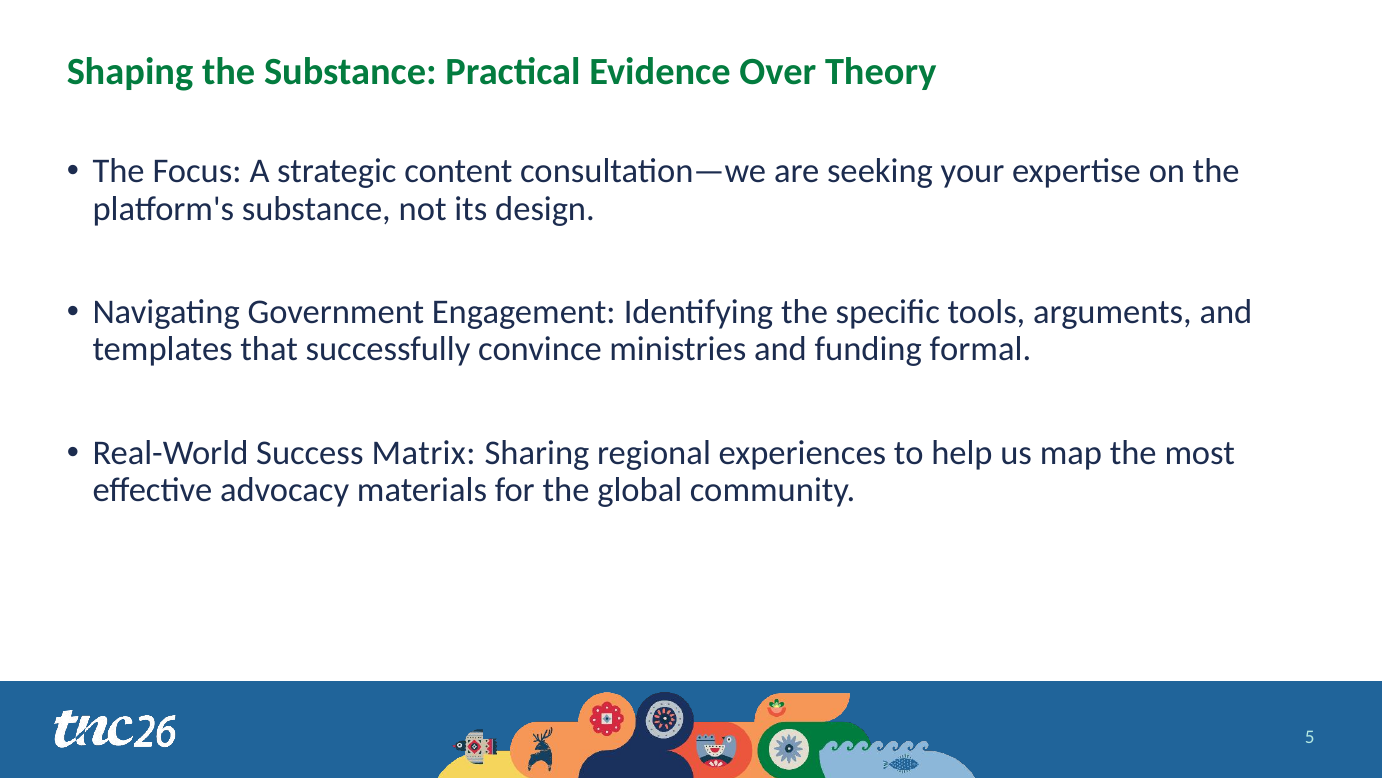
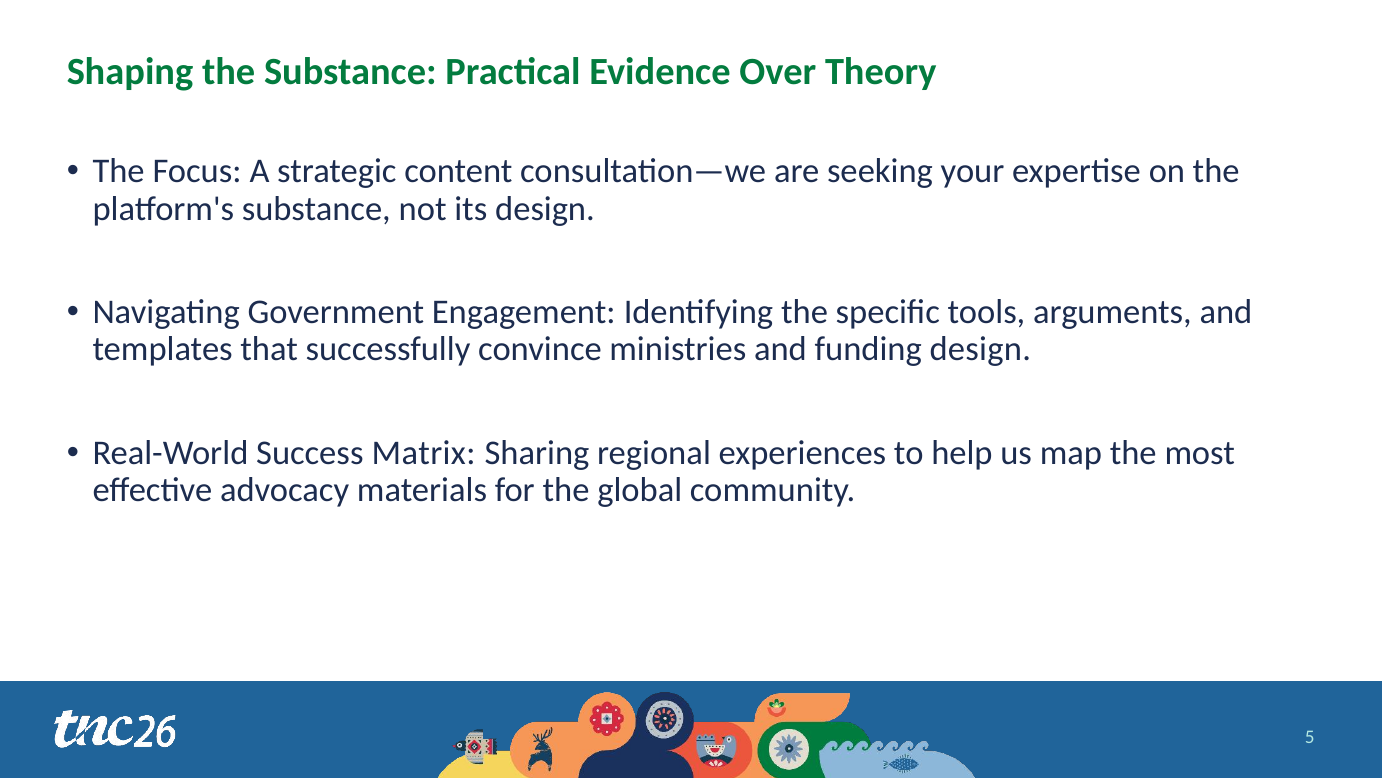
funding formal: formal -> design (980, 349)
